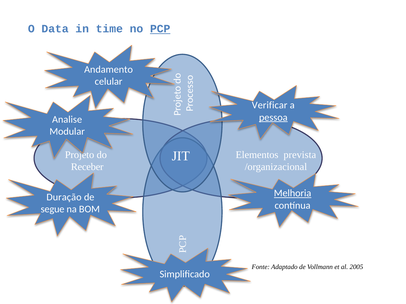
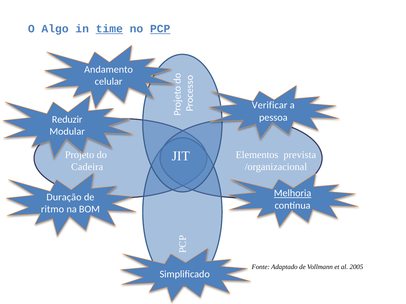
Data: Data -> Algo (55, 29)
time underline: none -> present (109, 29)
pessoa underline: present -> none (273, 118)
Analise: Analise -> Reduzir (67, 120)
Receber: Receber -> Cadeira (87, 167)
segue: segue -> ritmo (52, 210)
